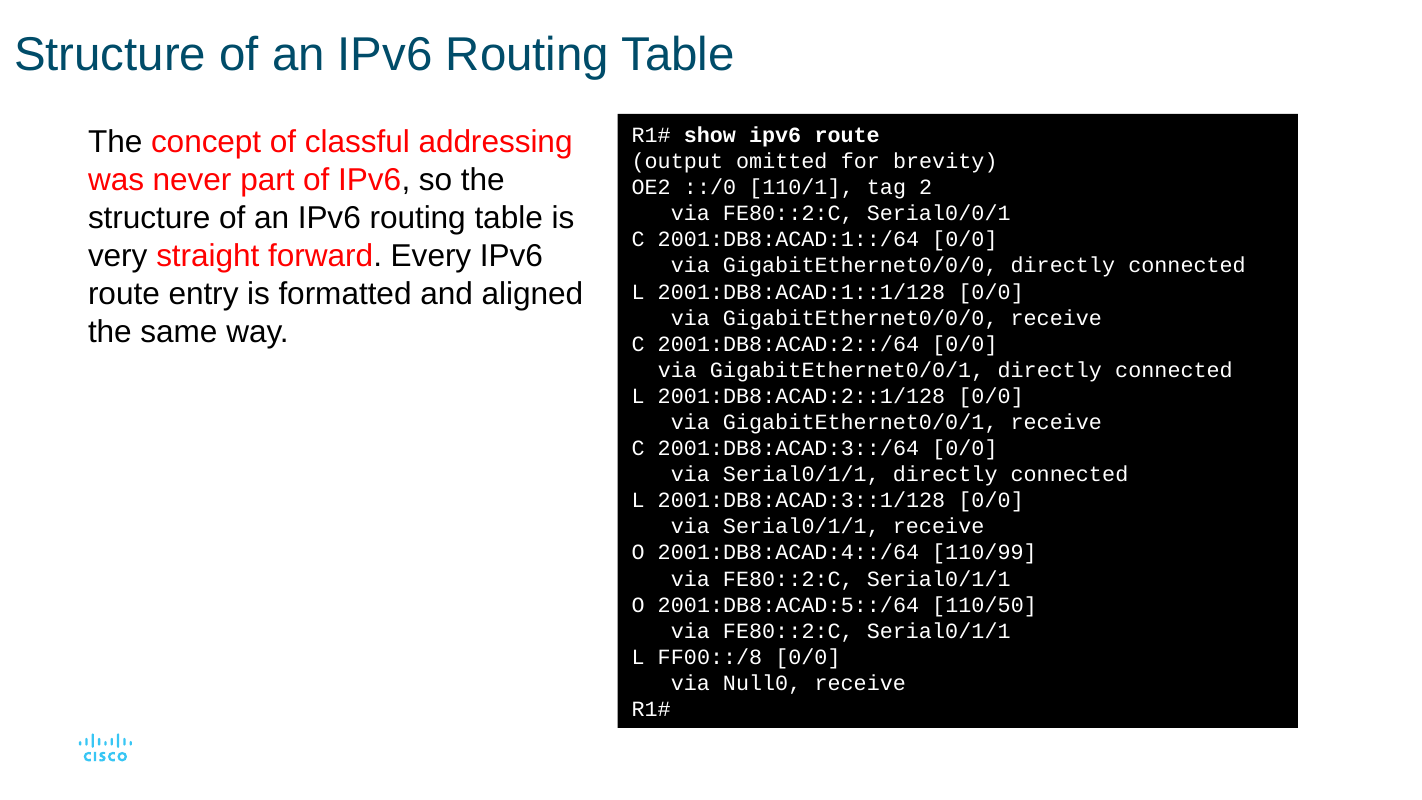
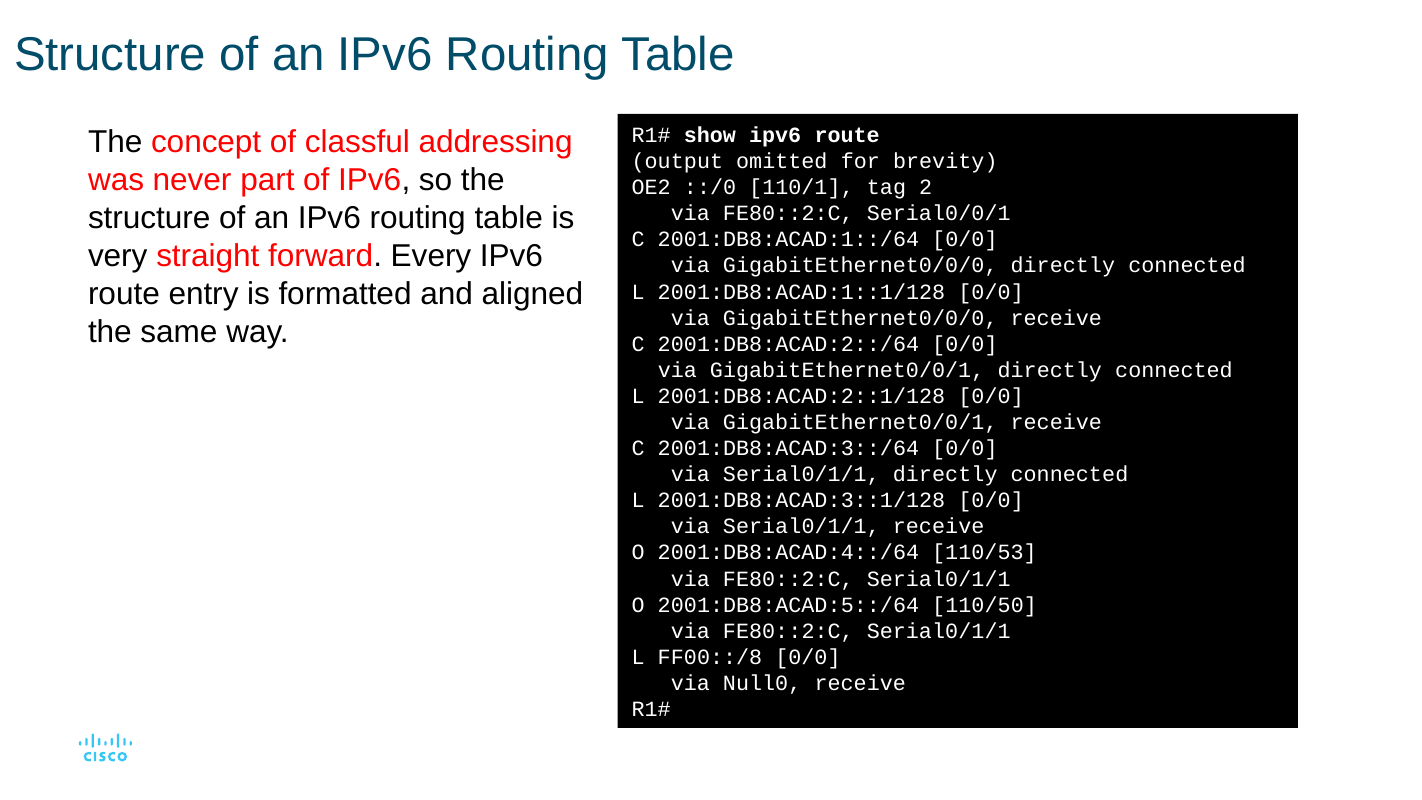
110/99: 110/99 -> 110/53 (984, 553)
